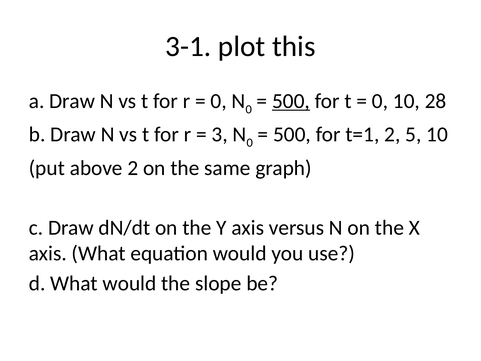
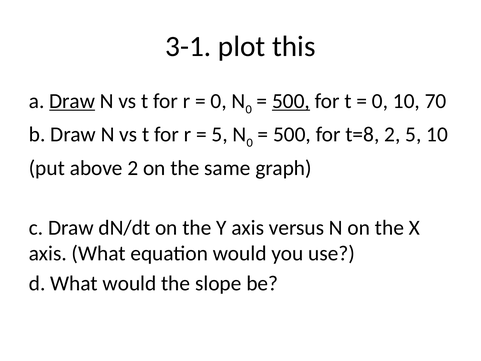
Draw underline: none -> present (72, 101)
28: 28 -> 70 (436, 101)
3: 3 -> 5 (220, 134)
t=1: t=1 -> t=8 (362, 134)
